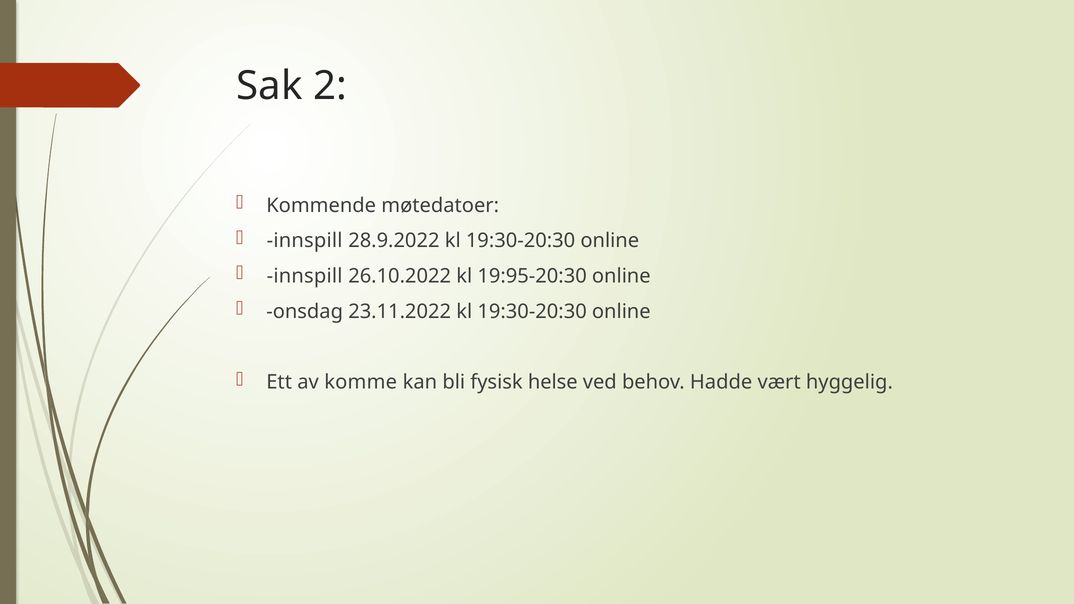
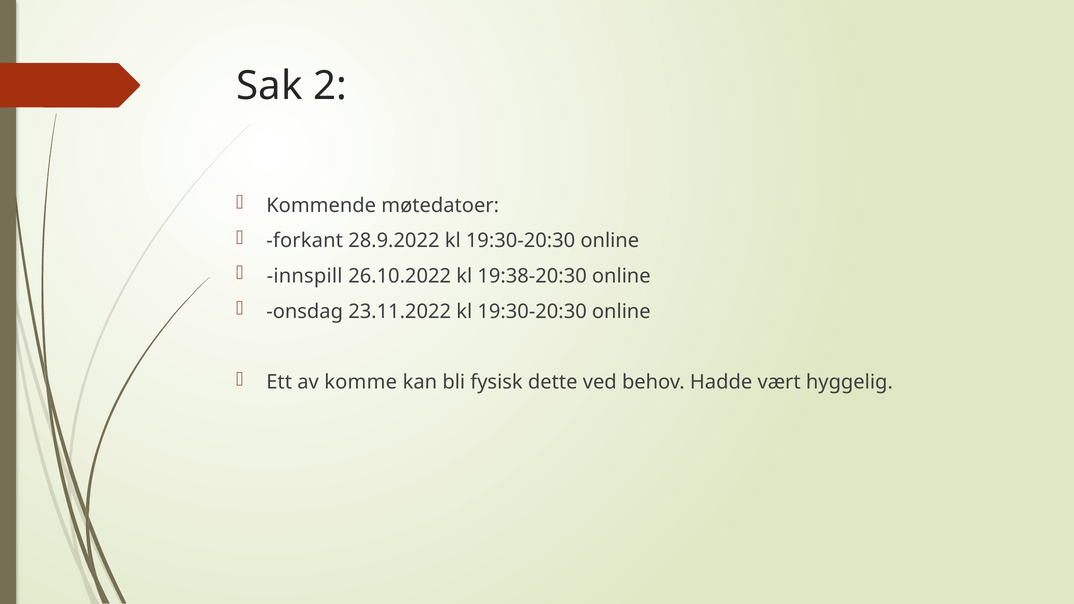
innspill: innspill -> forkant (305, 241)
19:95-20:30: 19:95-20:30 -> 19:38-20:30 (532, 276)
helse: helse -> dette (553, 382)
